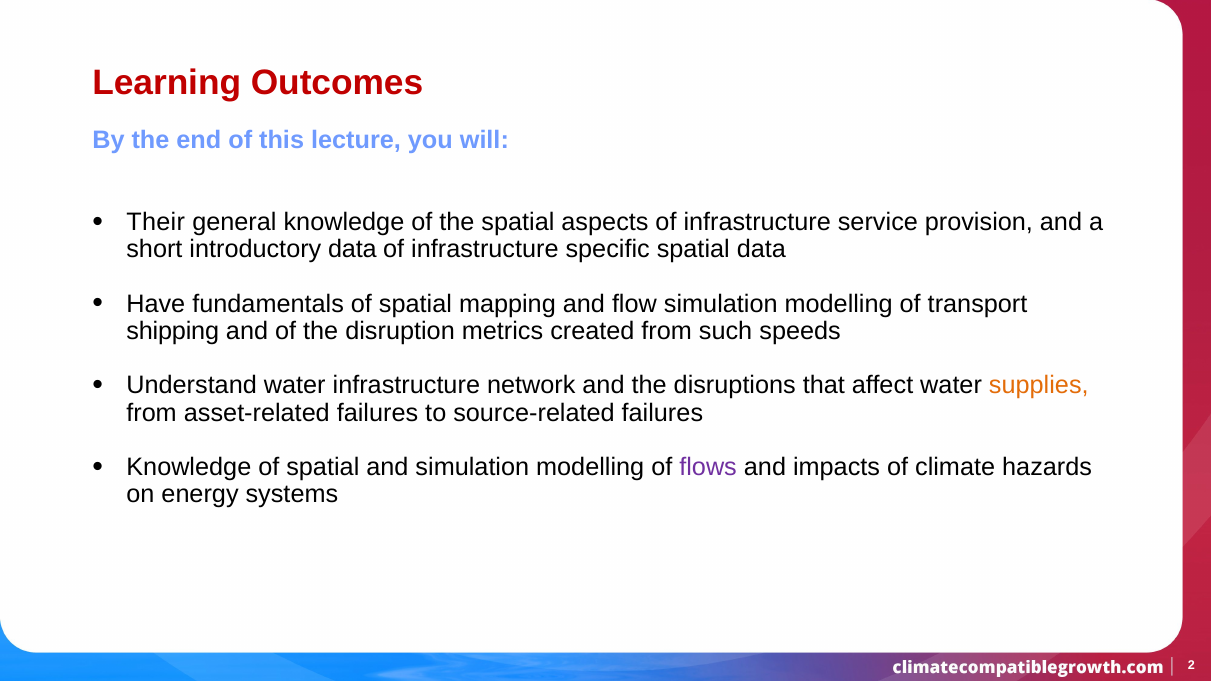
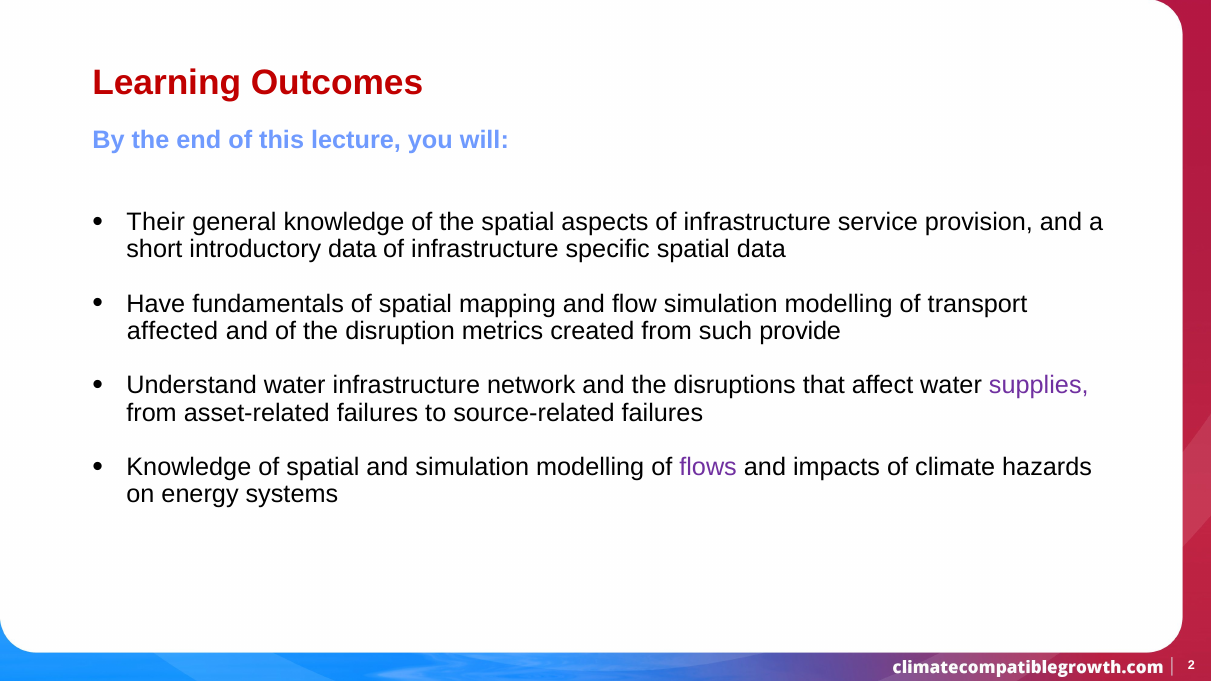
shipping: shipping -> affected (173, 331)
speeds: speeds -> provide (800, 331)
supplies colour: orange -> purple (1039, 386)
